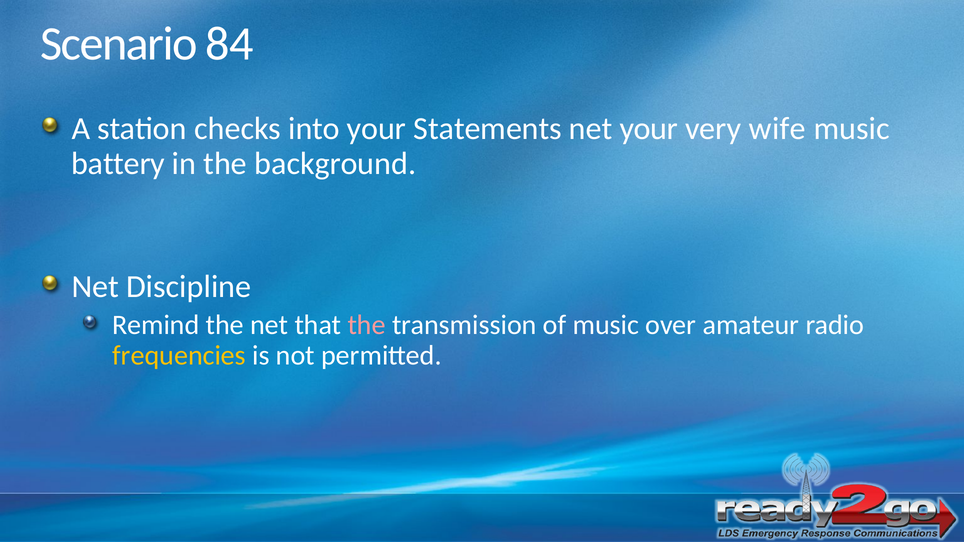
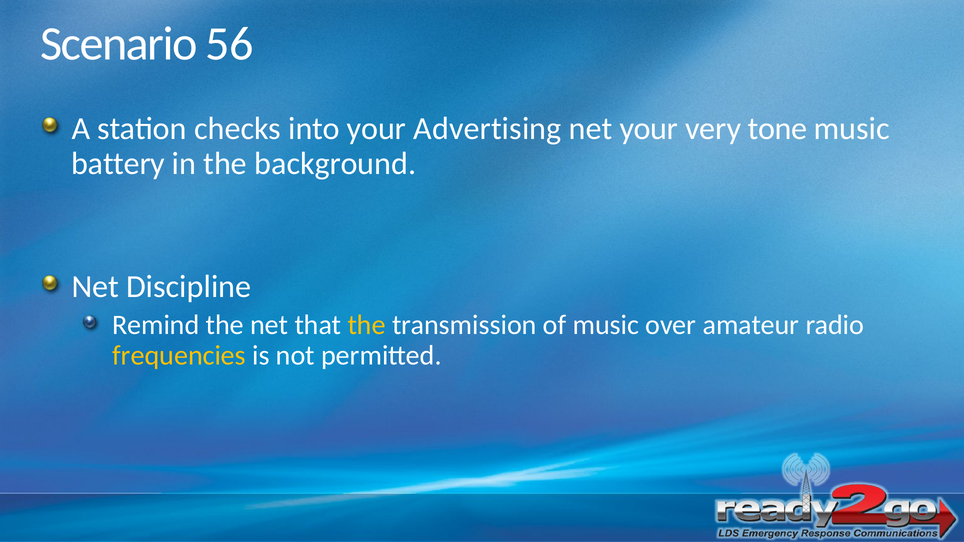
84: 84 -> 56 (230, 44)
Statements: Statements -> Advertising (488, 129)
wife: wife -> tone (778, 129)
the colour: pink -> yellow (367, 325)
